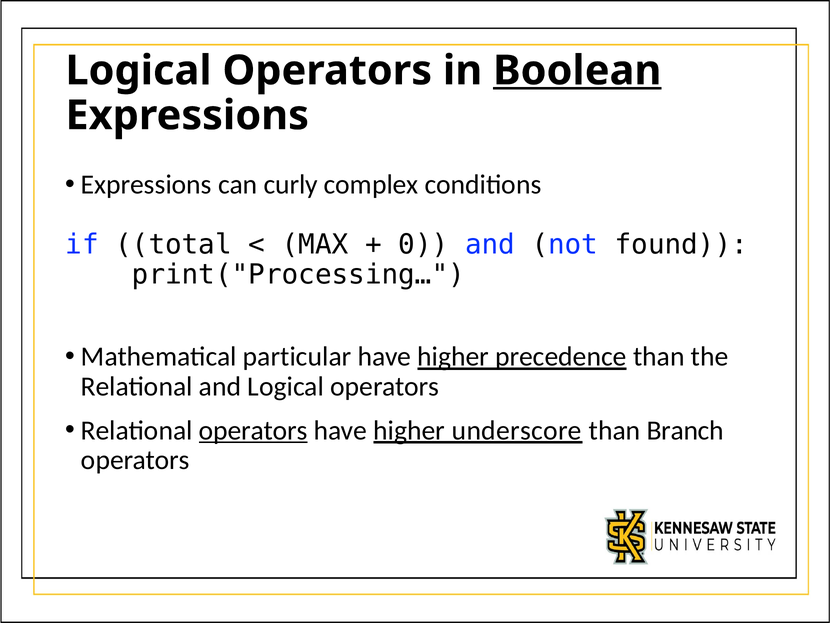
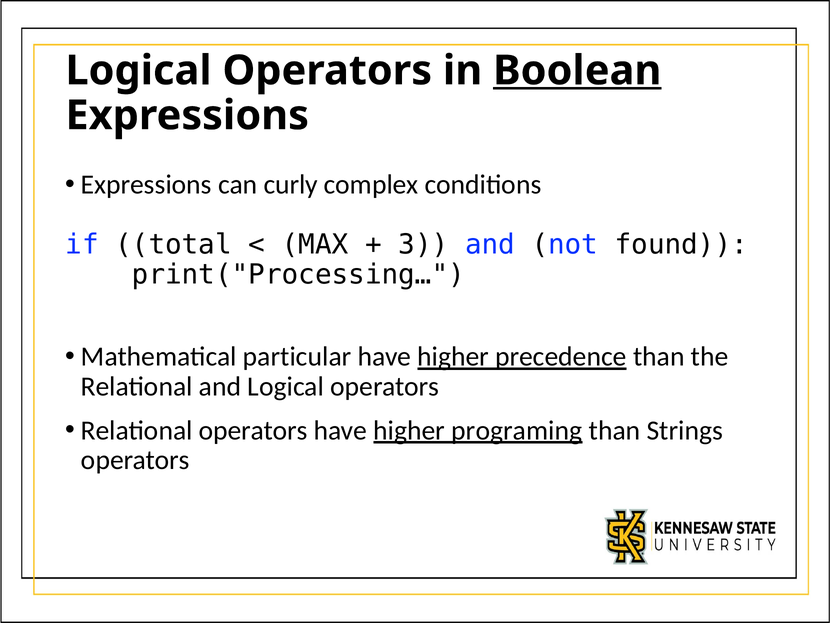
0: 0 -> 3 (423, 244)
operators underline: present -> none (253, 430)
underscore: underscore -> programing (517, 430)
Branch: Branch -> Strings (685, 430)
